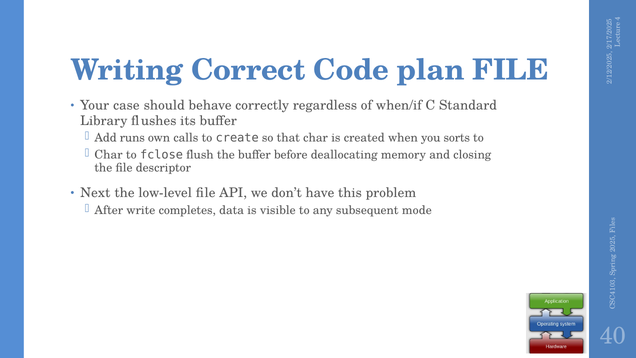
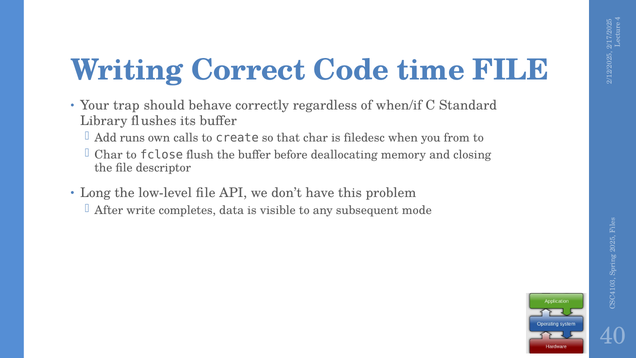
plan: plan -> time (431, 70)
case: case -> trap (126, 106)
created: created -> filedesc (364, 138)
sorts: sorts -> from (457, 138)
Next: Next -> Long (95, 193)
